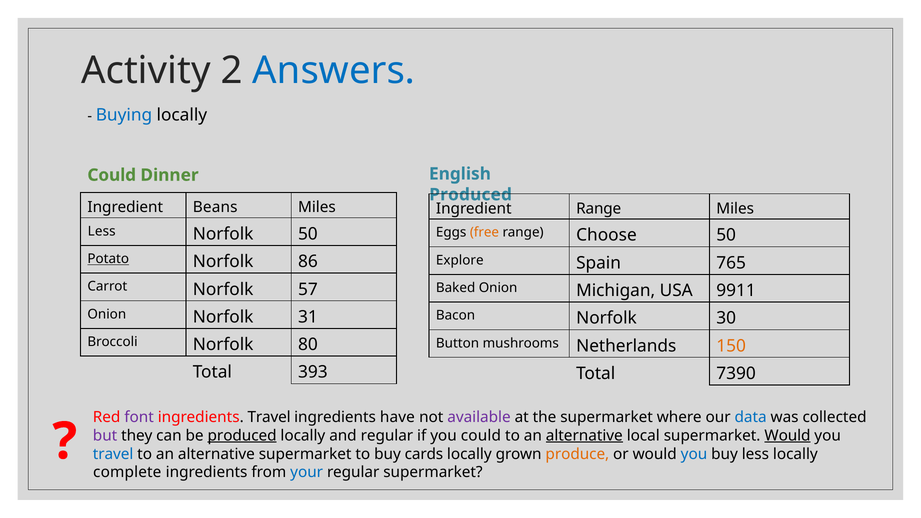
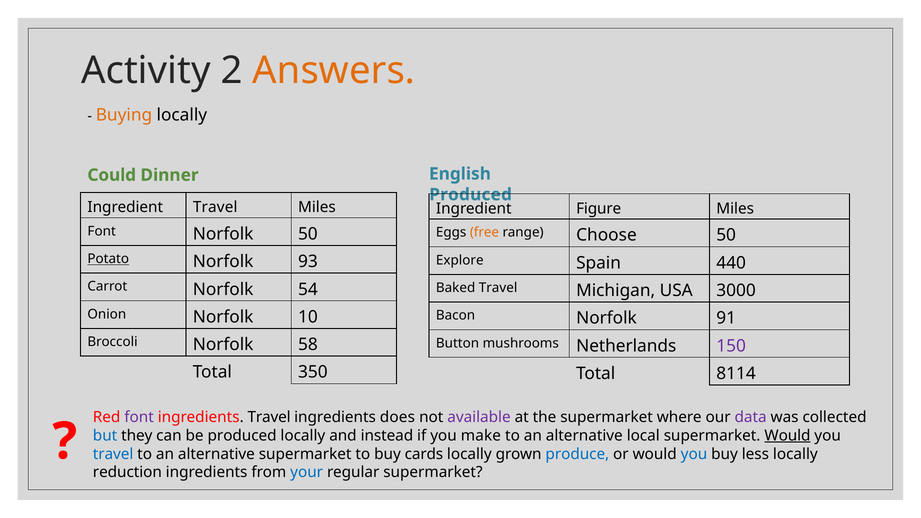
Answers colour: blue -> orange (334, 71)
Buying colour: blue -> orange (124, 115)
Ingredient Beans: Beans -> Travel (215, 207)
Ingredient Range: Range -> Figure (599, 208)
Less: Less -> Font (102, 231)
86: 86 -> 93 (308, 262)
765: 765 -> 440 (731, 263)
57: 57 -> 54 (308, 289)
Baked Onion: Onion -> Travel (498, 288)
9911: 9911 -> 3000 (736, 291)
31: 31 -> 10 (308, 317)
30: 30 -> 91 (726, 318)
80: 80 -> 58 (308, 345)
150 colour: orange -> purple (731, 346)
393: 393 -> 350 (313, 372)
7390: 7390 -> 8114 (736, 374)
have: have -> does (397, 417)
data colour: blue -> purple (751, 417)
but colour: purple -> blue (105, 436)
produced underline: present -> none (242, 436)
and regular: regular -> instead (387, 436)
you could: could -> make (481, 436)
alternative underline: present -> none (584, 436)
produce colour: orange -> blue (577, 454)
complete: complete -> reduction (127, 472)
